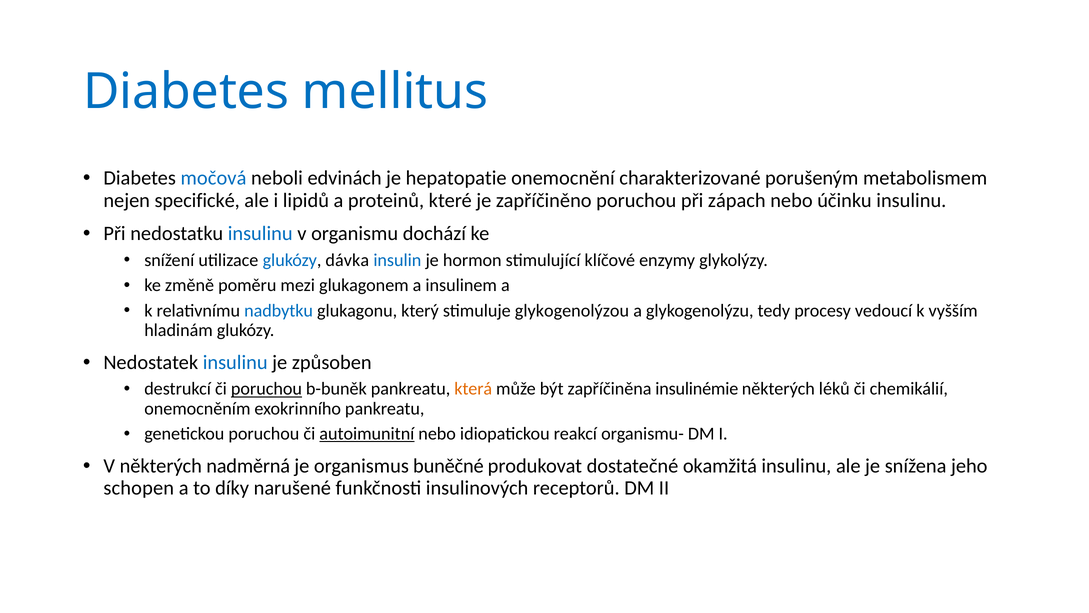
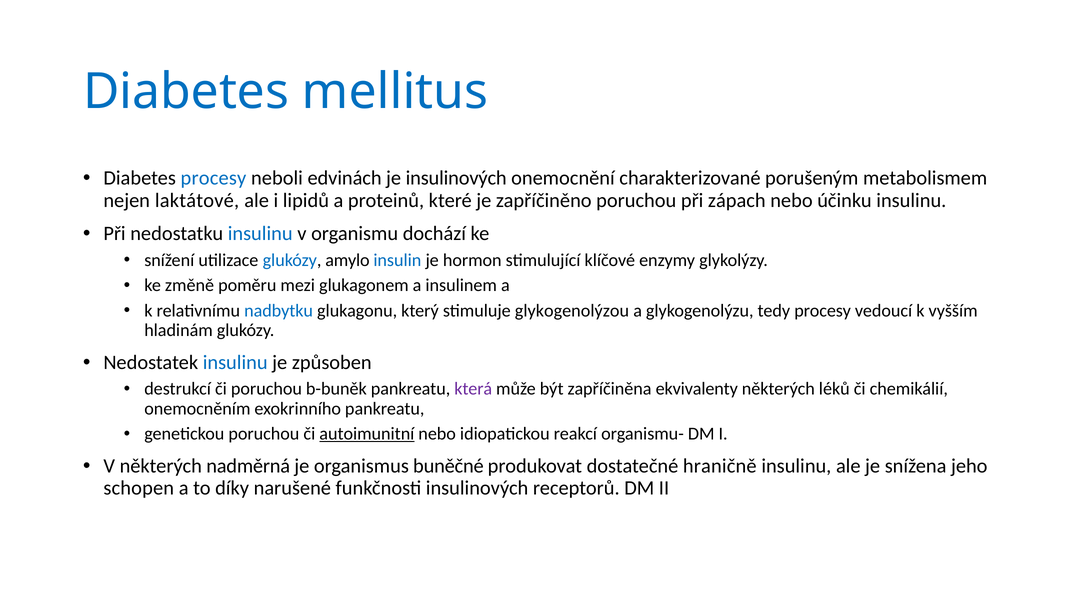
Diabetes močová: močová -> procesy (213, 178)
je hepatopatie: hepatopatie -> insulinových (456, 178)
specifické: specifické -> laktátové (197, 200)
dávka: dávka -> amylo (347, 260)
poruchou underline: present -> none (266, 389)
která colour: orange -> purple (473, 389)
insulinémie: insulinémie -> ekvivalenty (697, 389)
okamžitá: okamžitá -> hraničně (720, 466)
